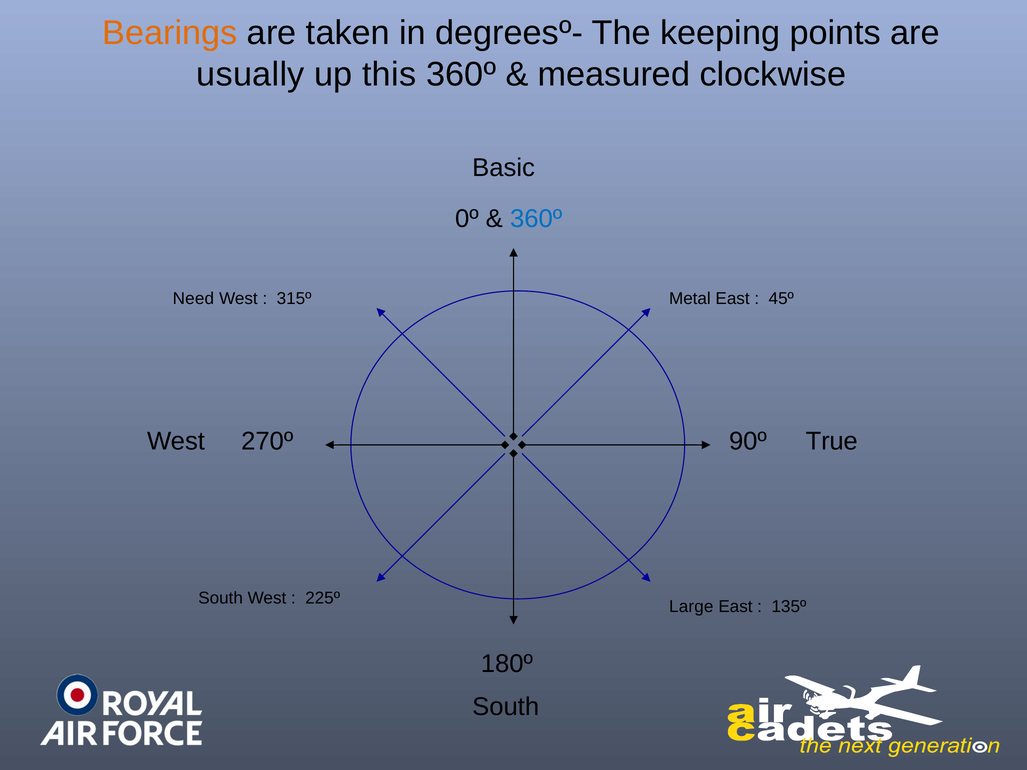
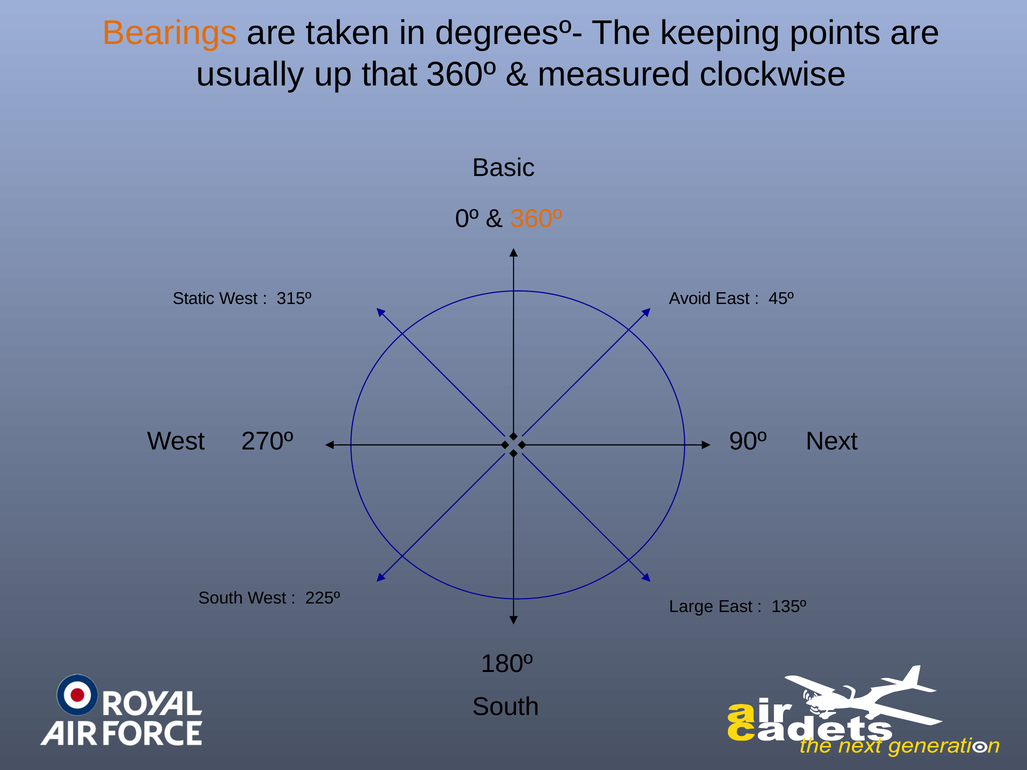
this: this -> that (390, 74)
360º colour: blue -> orange (536, 219)
Need: Need -> Static (194, 299)
Metal: Metal -> Avoid (690, 299)
True: True -> Next (832, 442)
